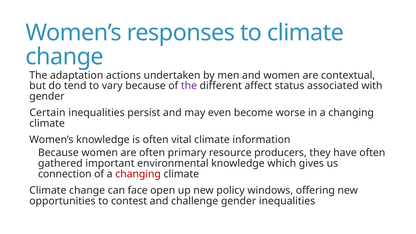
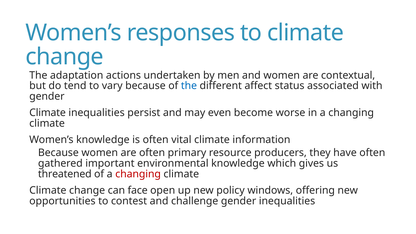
the colour: purple -> blue (189, 86)
Certain: Certain -> Climate (48, 113)
connection: connection -> threatened (65, 174)
